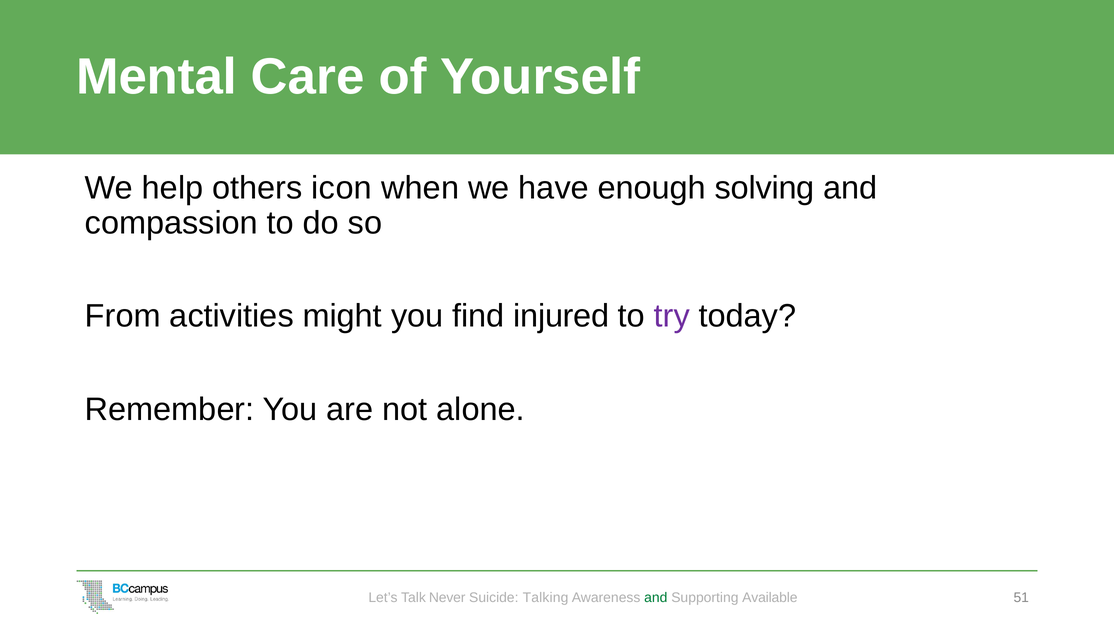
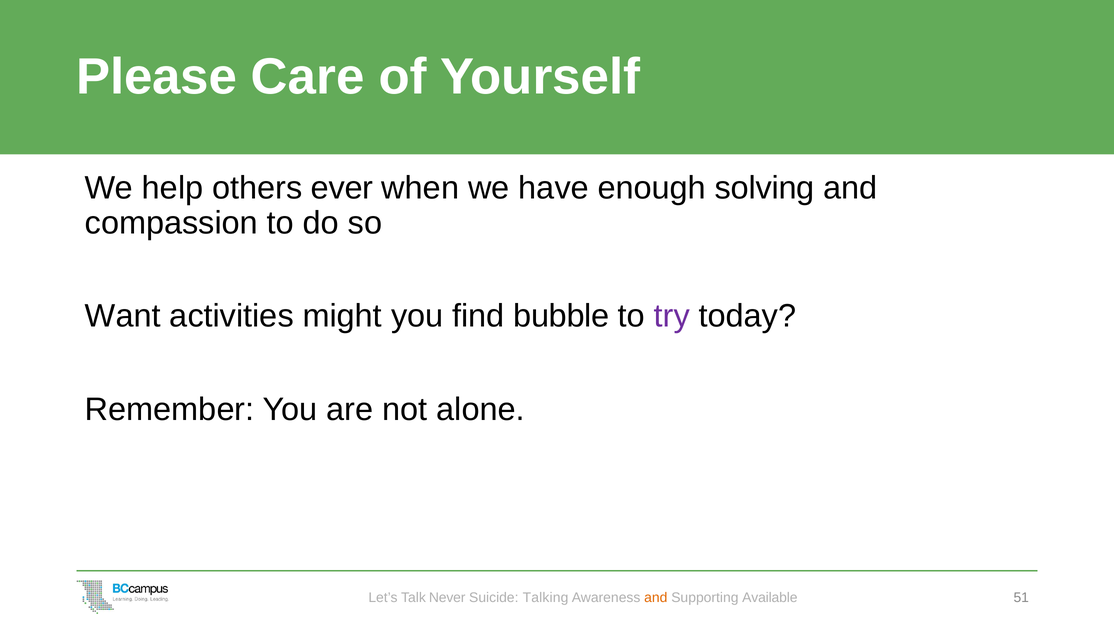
Mental: Mental -> Please (157, 77)
icon: icon -> ever (342, 188)
From: From -> Want (123, 317)
injured: injured -> bubble (561, 317)
and colour: green -> orange (656, 598)
